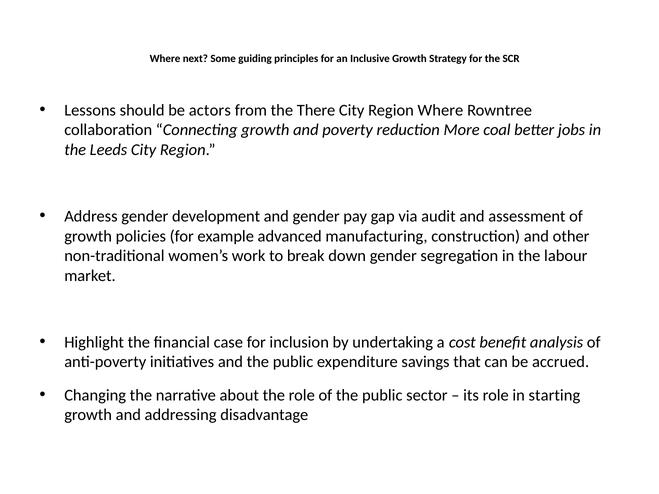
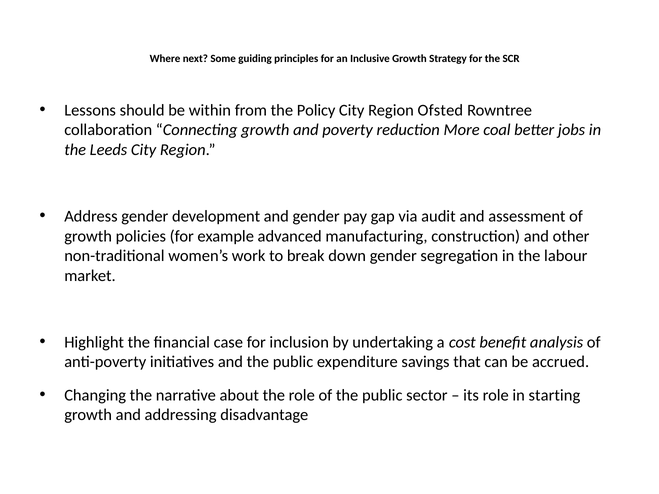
actors: actors -> within (210, 110)
There: There -> Policy (316, 110)
Region Where: Where -> Ofsted (440, 110)
